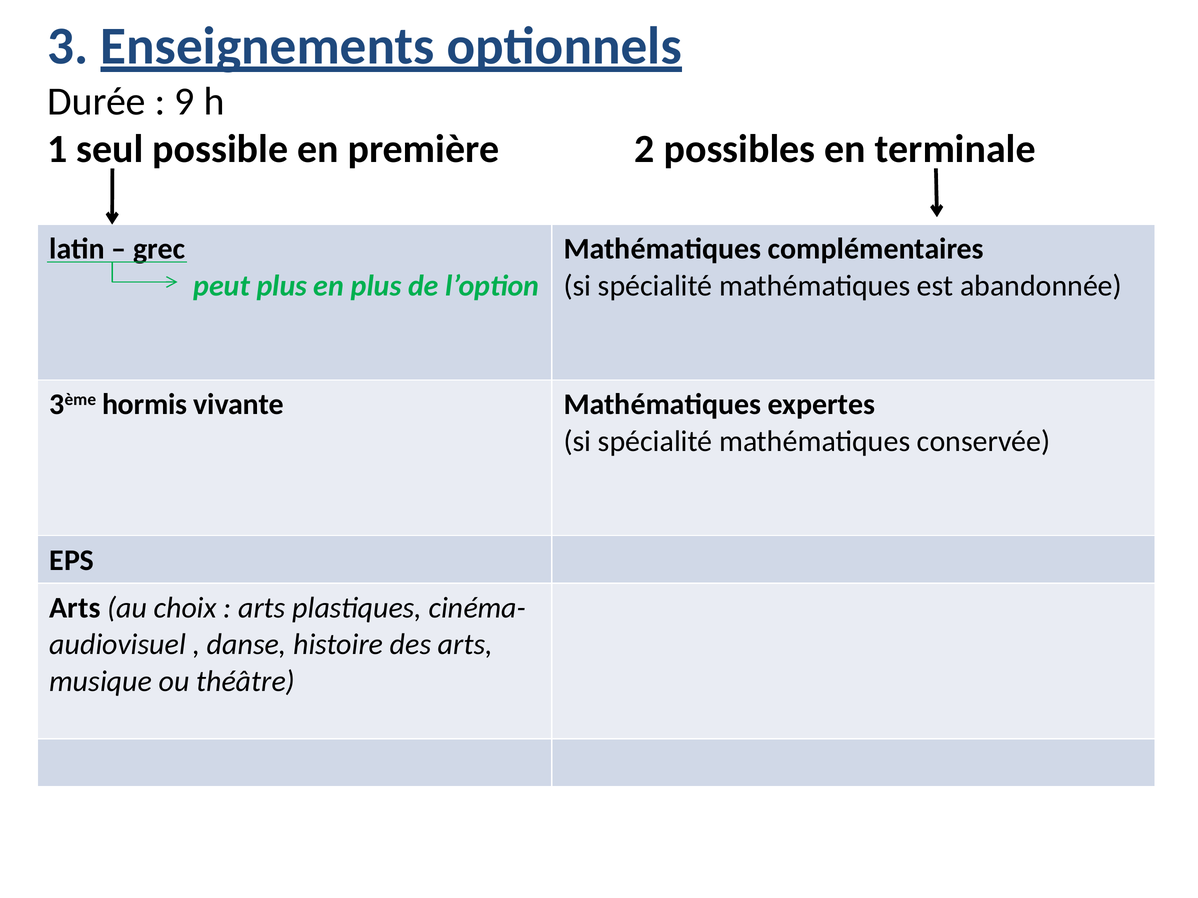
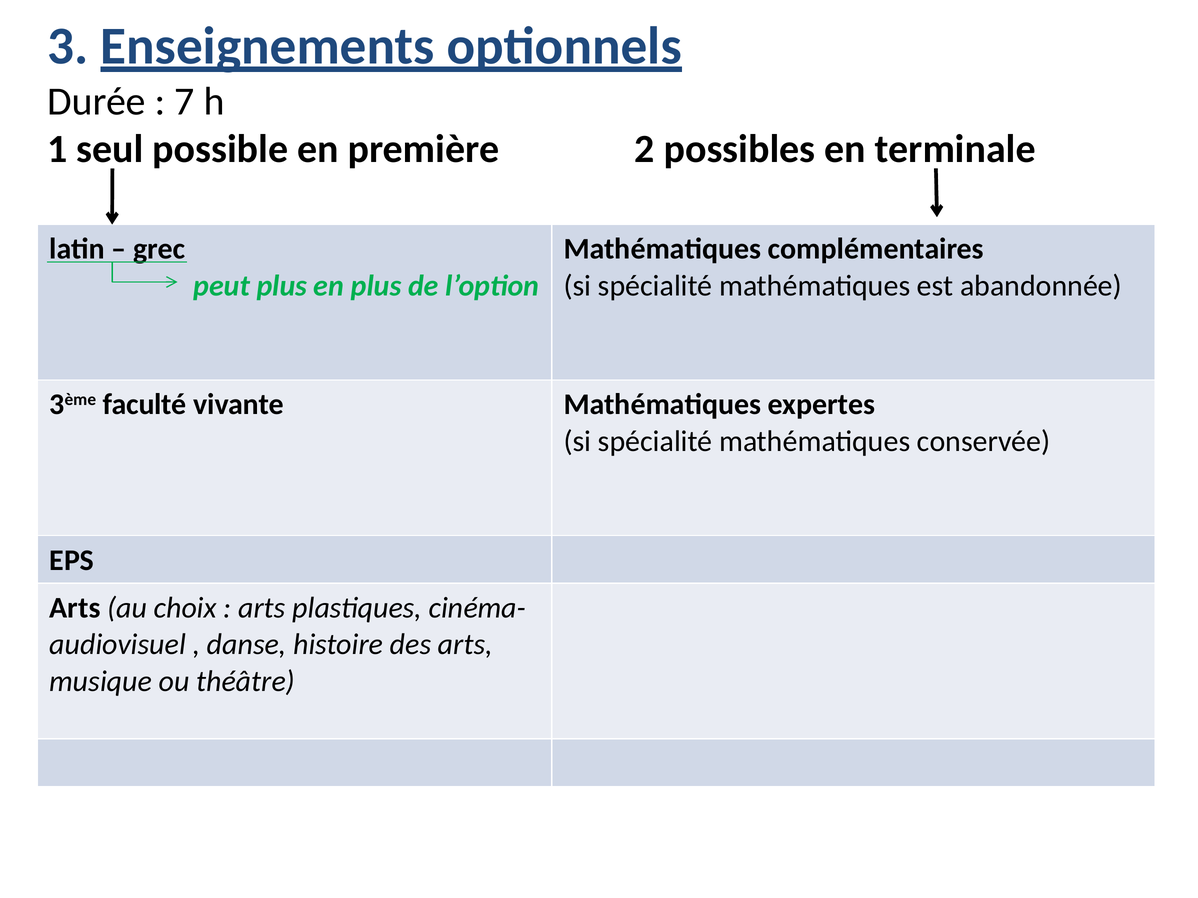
9: 9 -> 7 (185, 101)
hormis: hormis -> faculté (145, 405)
